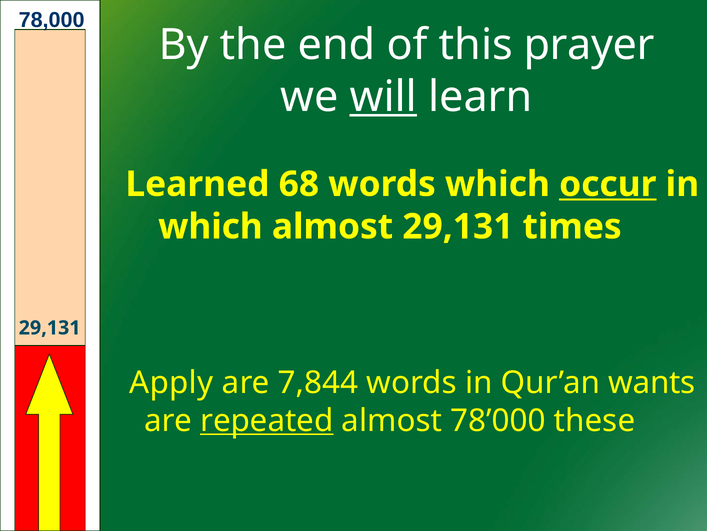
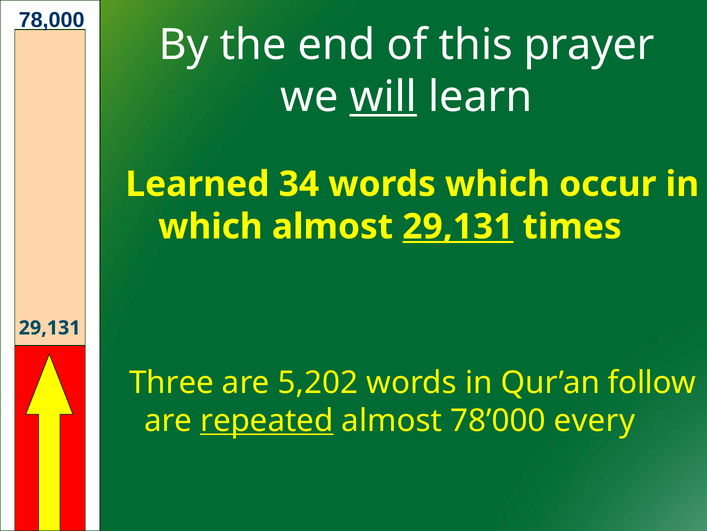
68: 68 -> 34 (299, 184)
occur underline: present -> none (608, 184)
29,131 underline: none -> present (458, 226)
Apply: Apply -> Three (172, 382)
7,844: 7,844 -> 5,202 (318, 382)
wants: wants -> follow (652, 382)
these: these -> every (594, 420)
